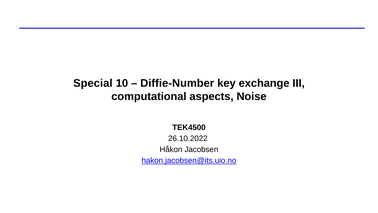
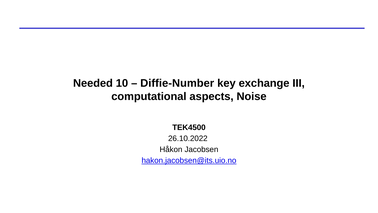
Special: Special -> Needed (93, 83)
